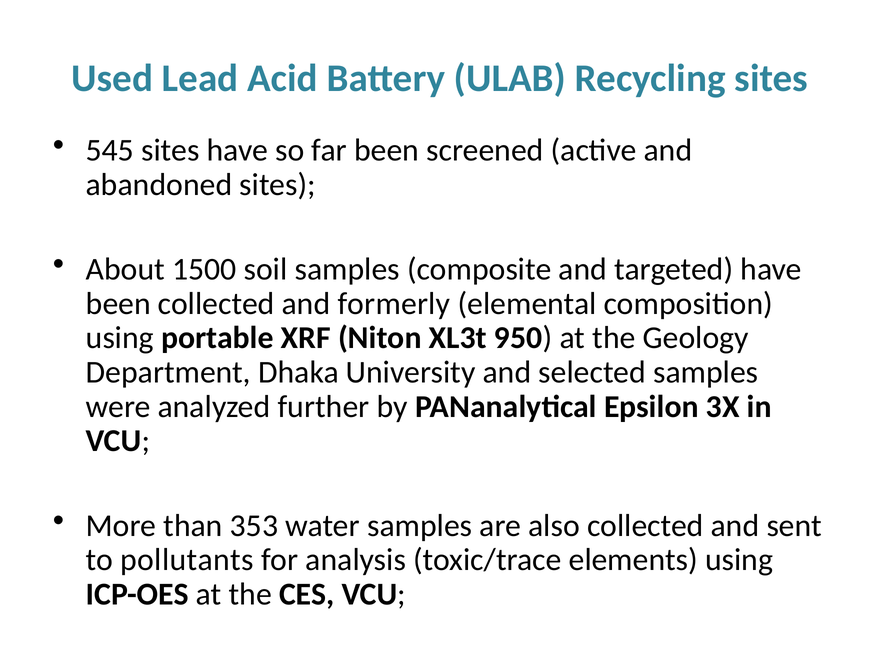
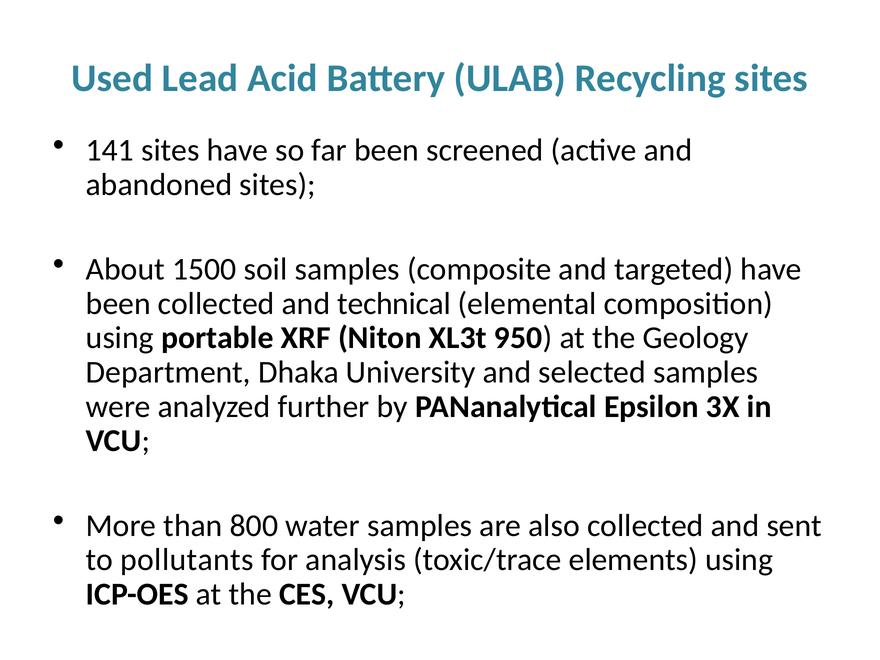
545: 545 -> 141 (110, 150)
formerly: formerly -> technical (394, 304)
353: 353 -> 800 (254, 526)
